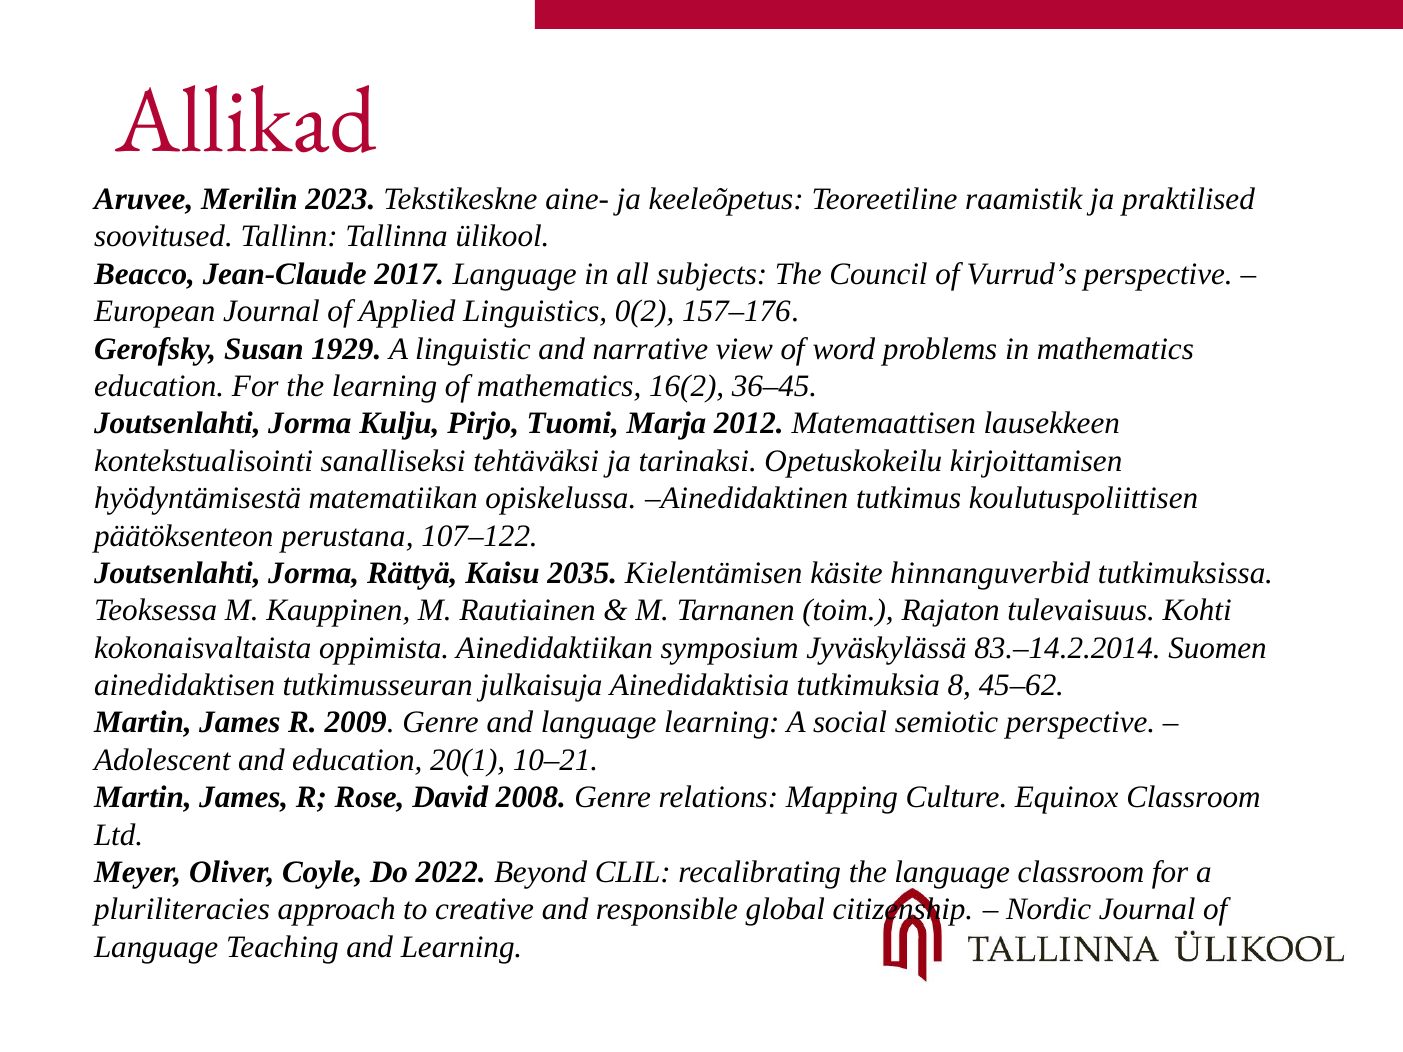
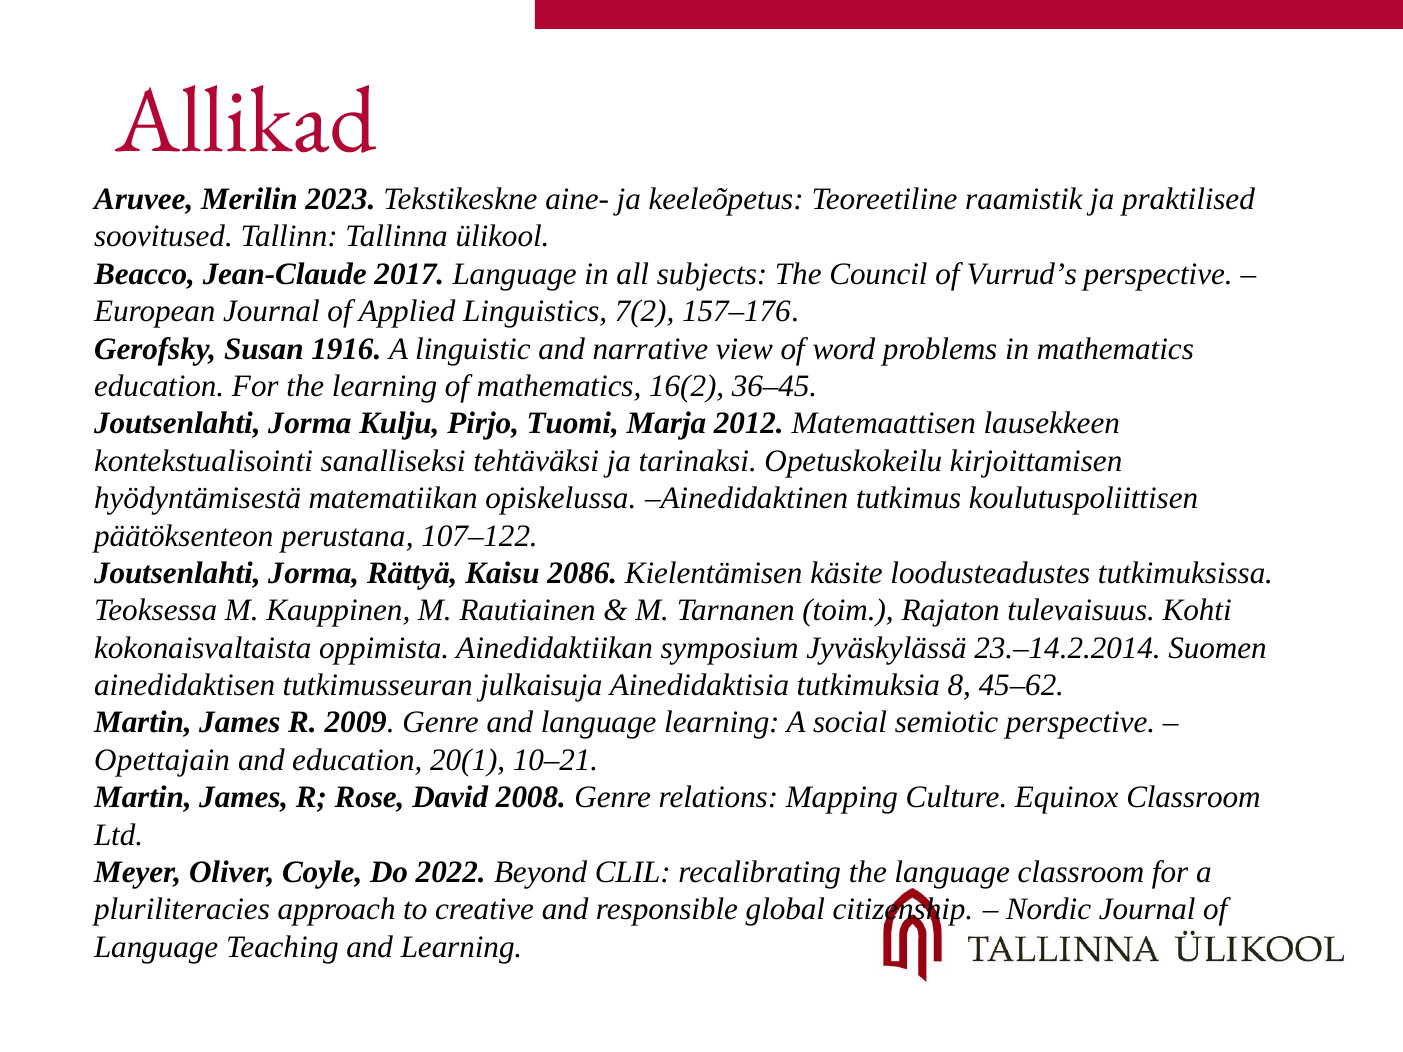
0(2: 0(2 -> 7(2 (645, 312)
1929: 1929 -> 1916 (346, 349)
2035: 2035 -> 2086 (582, 573)
hinnanguverbid: hinnanguverbid -> loodusteadustes (990, 573)
83.–14.2.2014: 83.–14.2.2014 -> 23.–14.2.2014 (1068, 648)
Adolescent: Adolescent -> Opettajain (162, 760)
